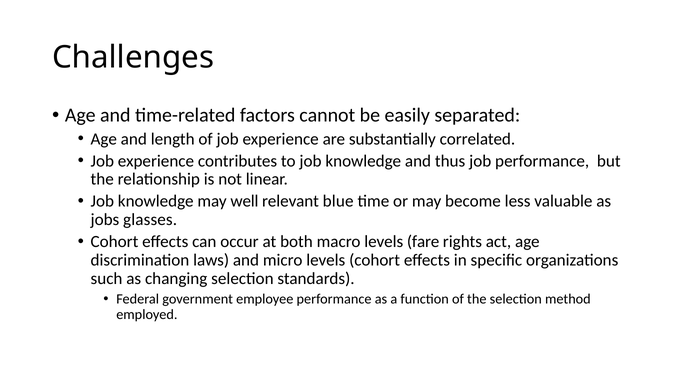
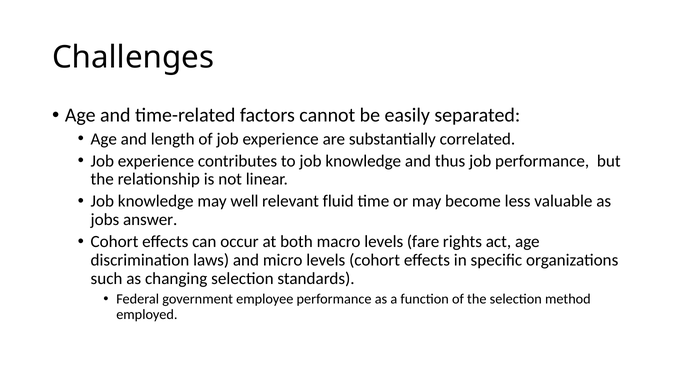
blue: blue -> fluid (338, 202)
glasses: glasses -> answer (150, 220)
